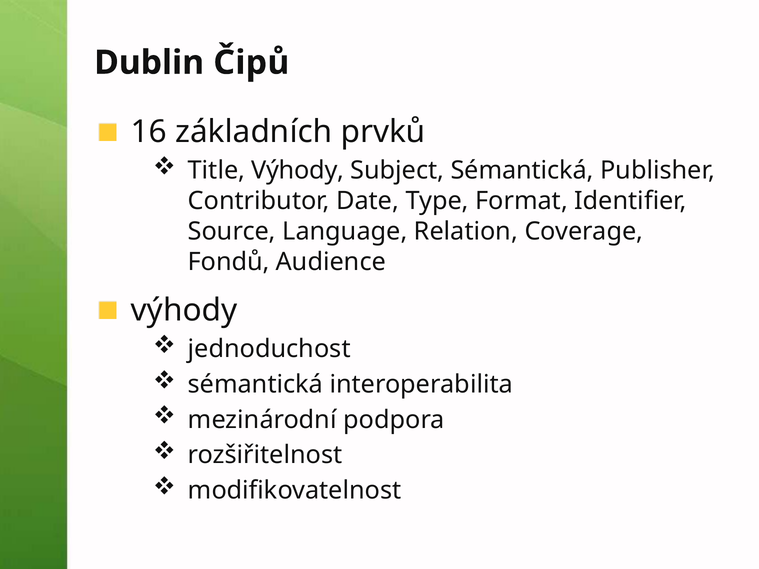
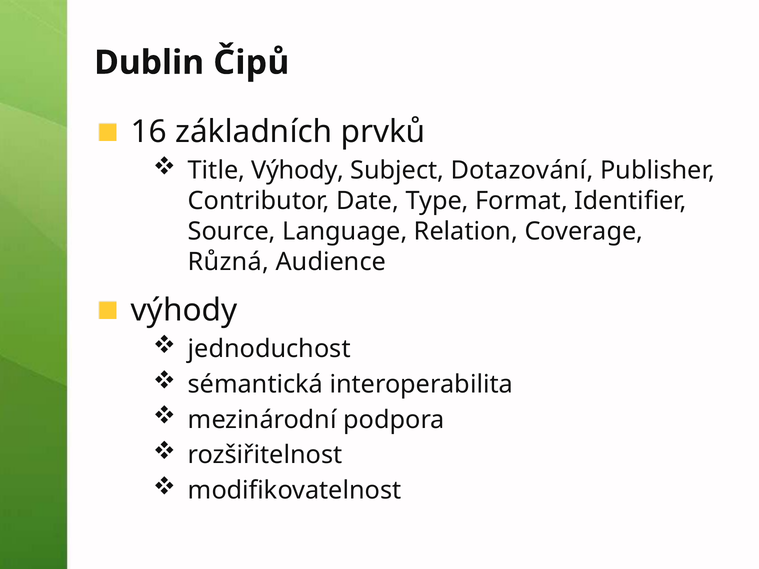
Subject Sémantická: Sémantická -> Dotazování (522, 171)
Fondů: Fondů -> Různá (228, 262)
